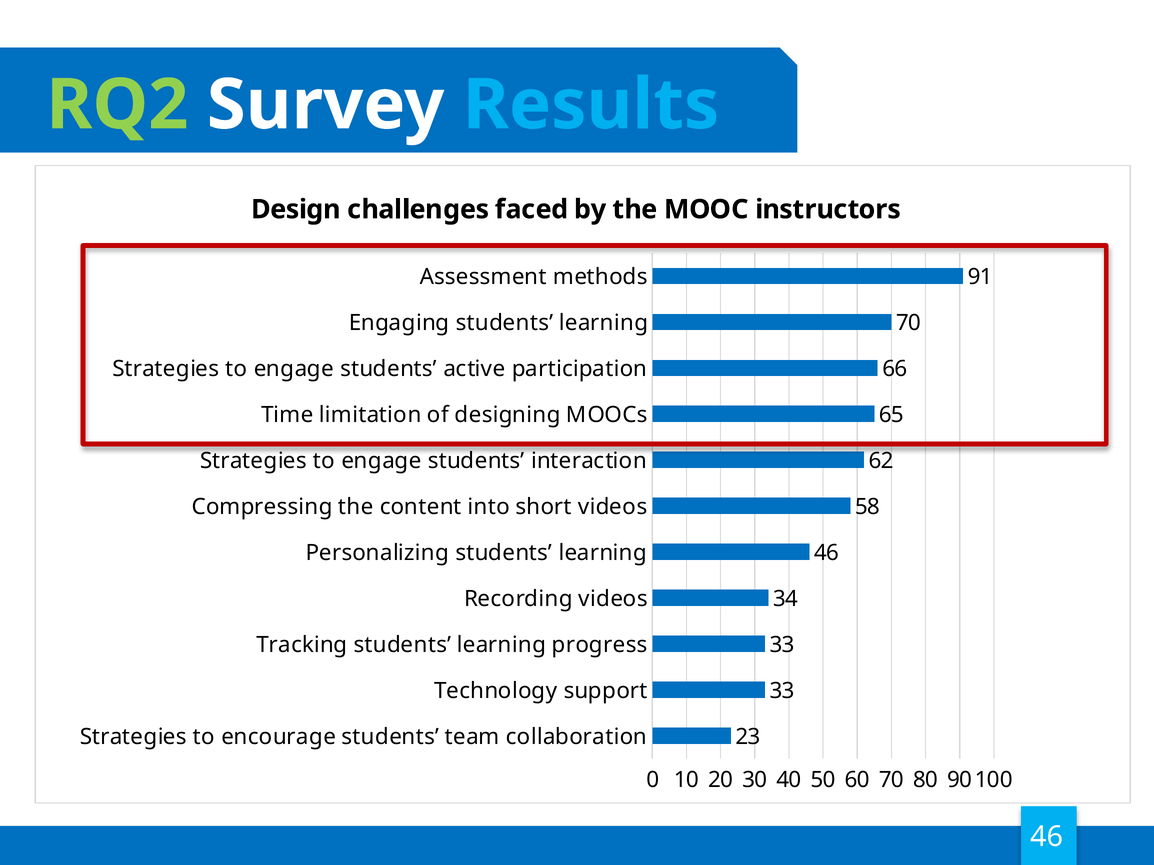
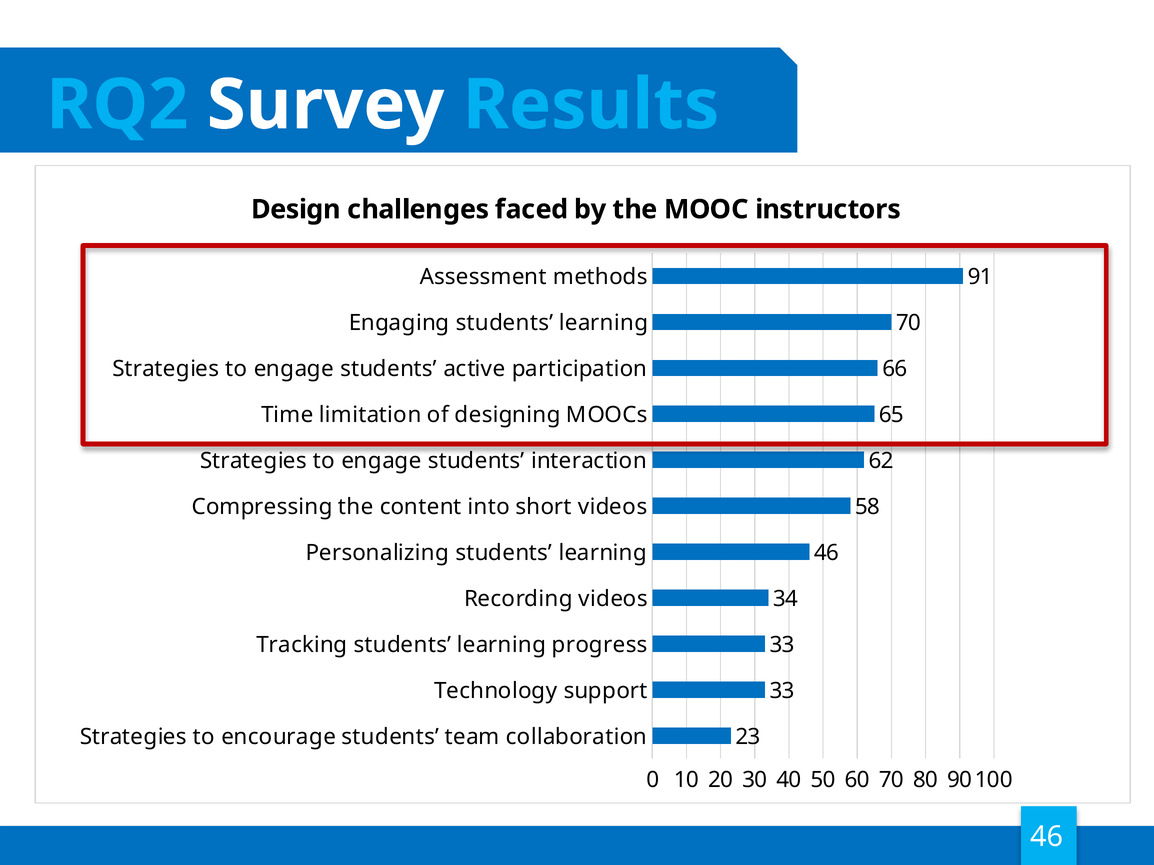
RQ2 colour: light green -> light blue (117, 105)
